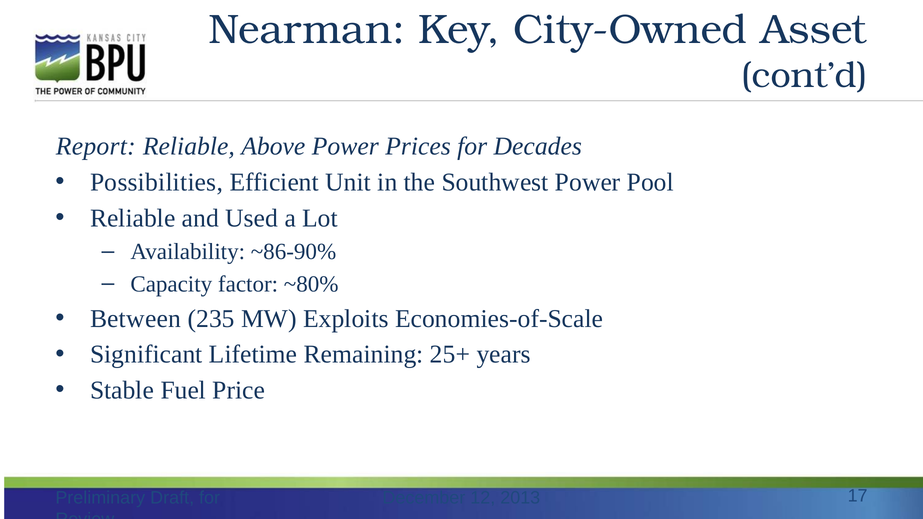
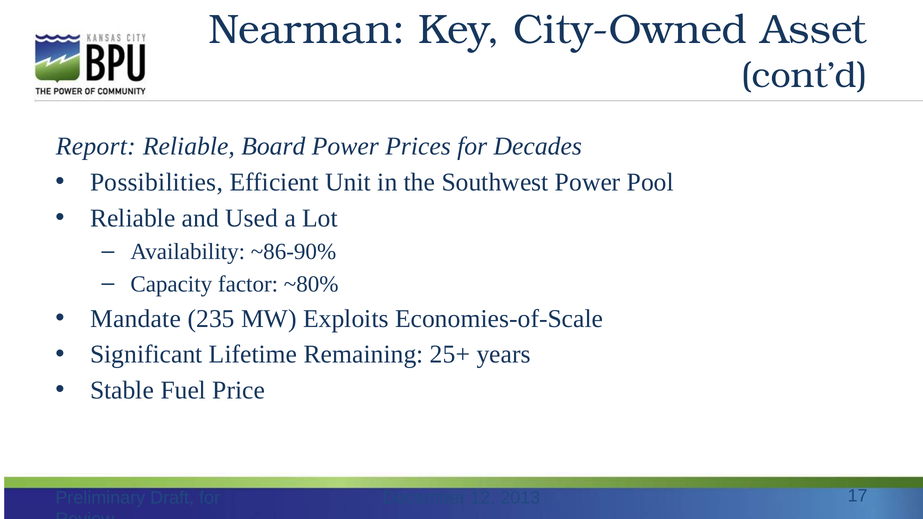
Above: Above -> Board (273, 146)
Between: Between -> Mandate (136, 319)
